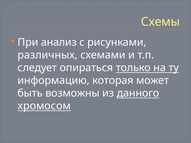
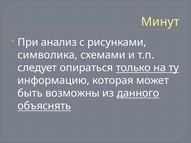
Схемы: Схемы -> Минут (160, 22)
различных: различных -> символика (48, 55)
хромосом: хромосом -> объяснять (44, 106)
